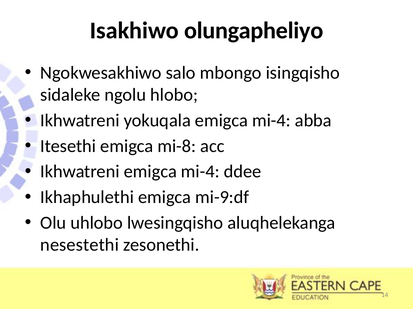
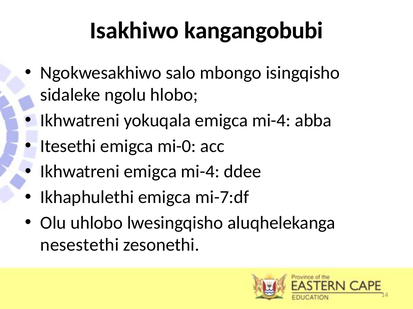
olungapheliyo: olungapheliyo -> kangangobubi (254, 31)
mi-8: mi-8 -> mi-0 (177, 146)
mi-9:df: mi-9:df -> mi-7:df (222, 198)
